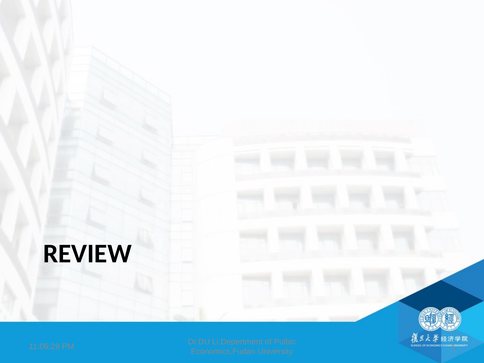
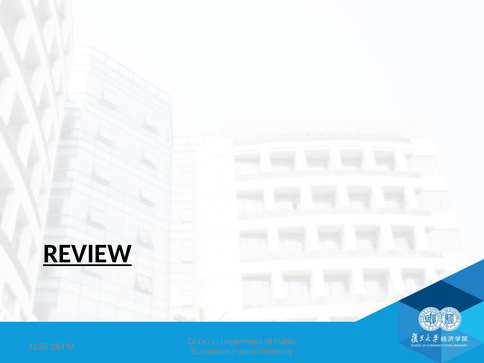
REVIEW underline: none -> present (87, 254)
